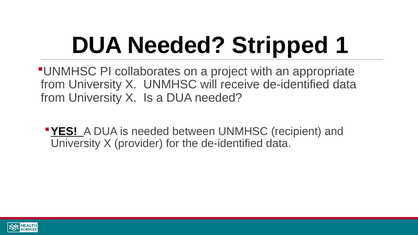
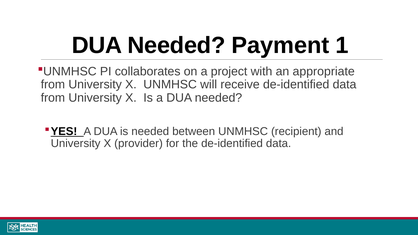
Stripped: Stripped -> Payment (280, 45)
